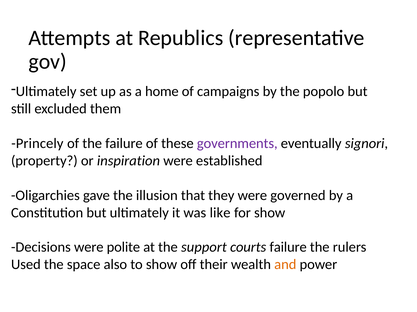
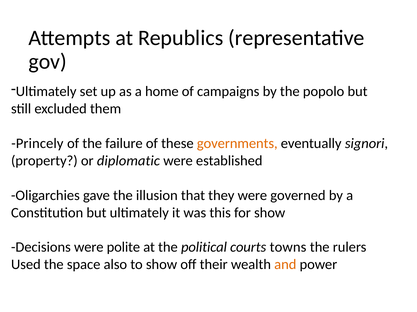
governments colour: purple -> orange (237, 144)
inspiration: inspiration -> diplomatic (128, 161)
like: like -> this (220, 213)
support: support -> political (204, 248)
courts failure: failure -> towns (288, 248)
